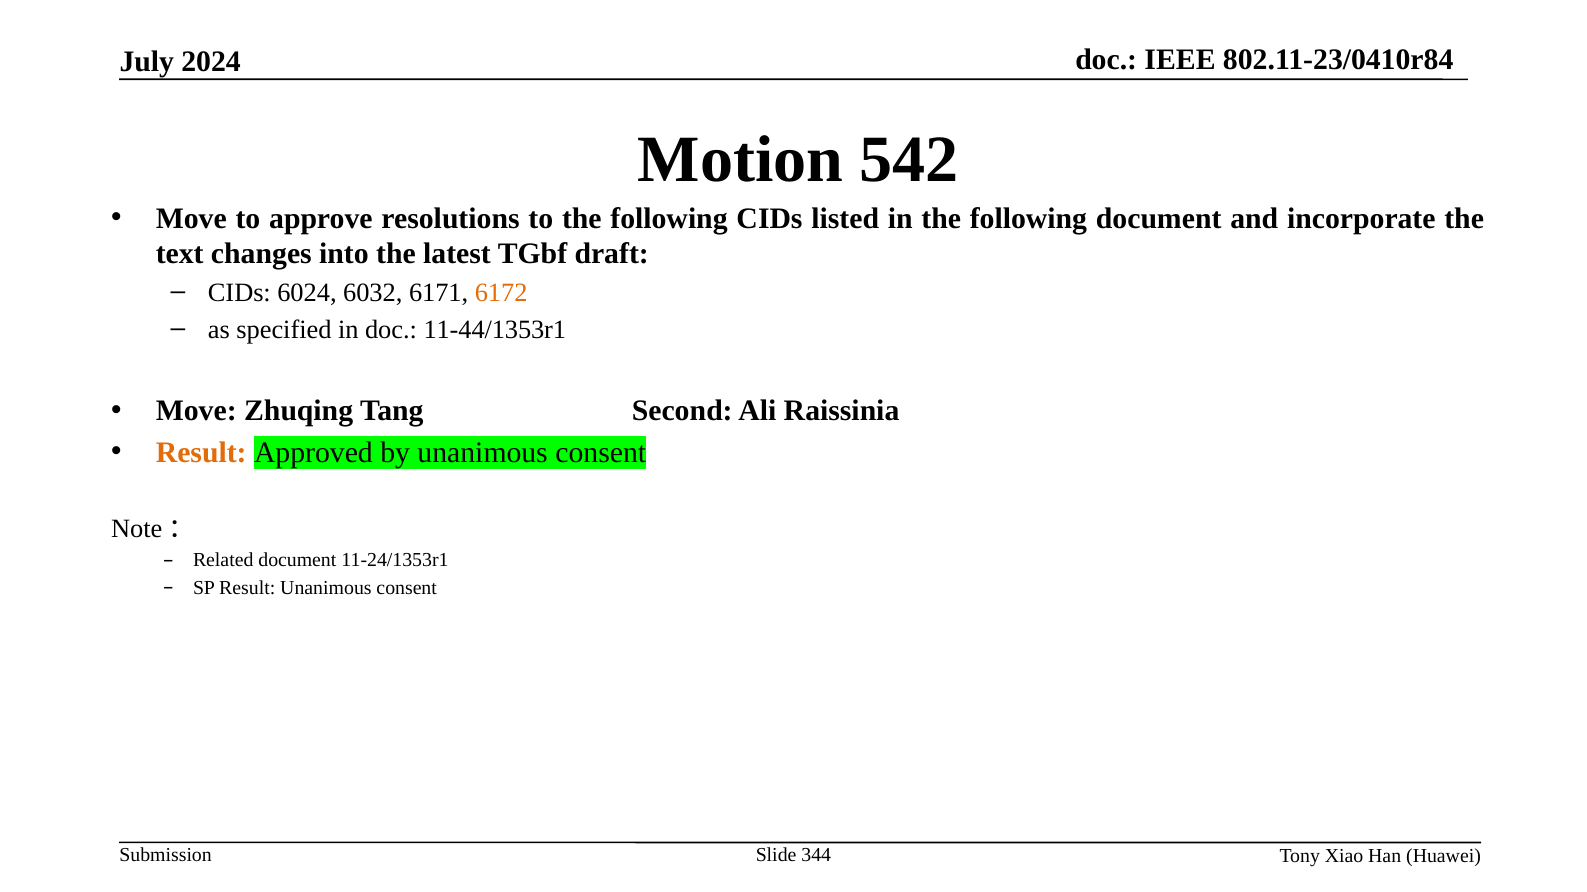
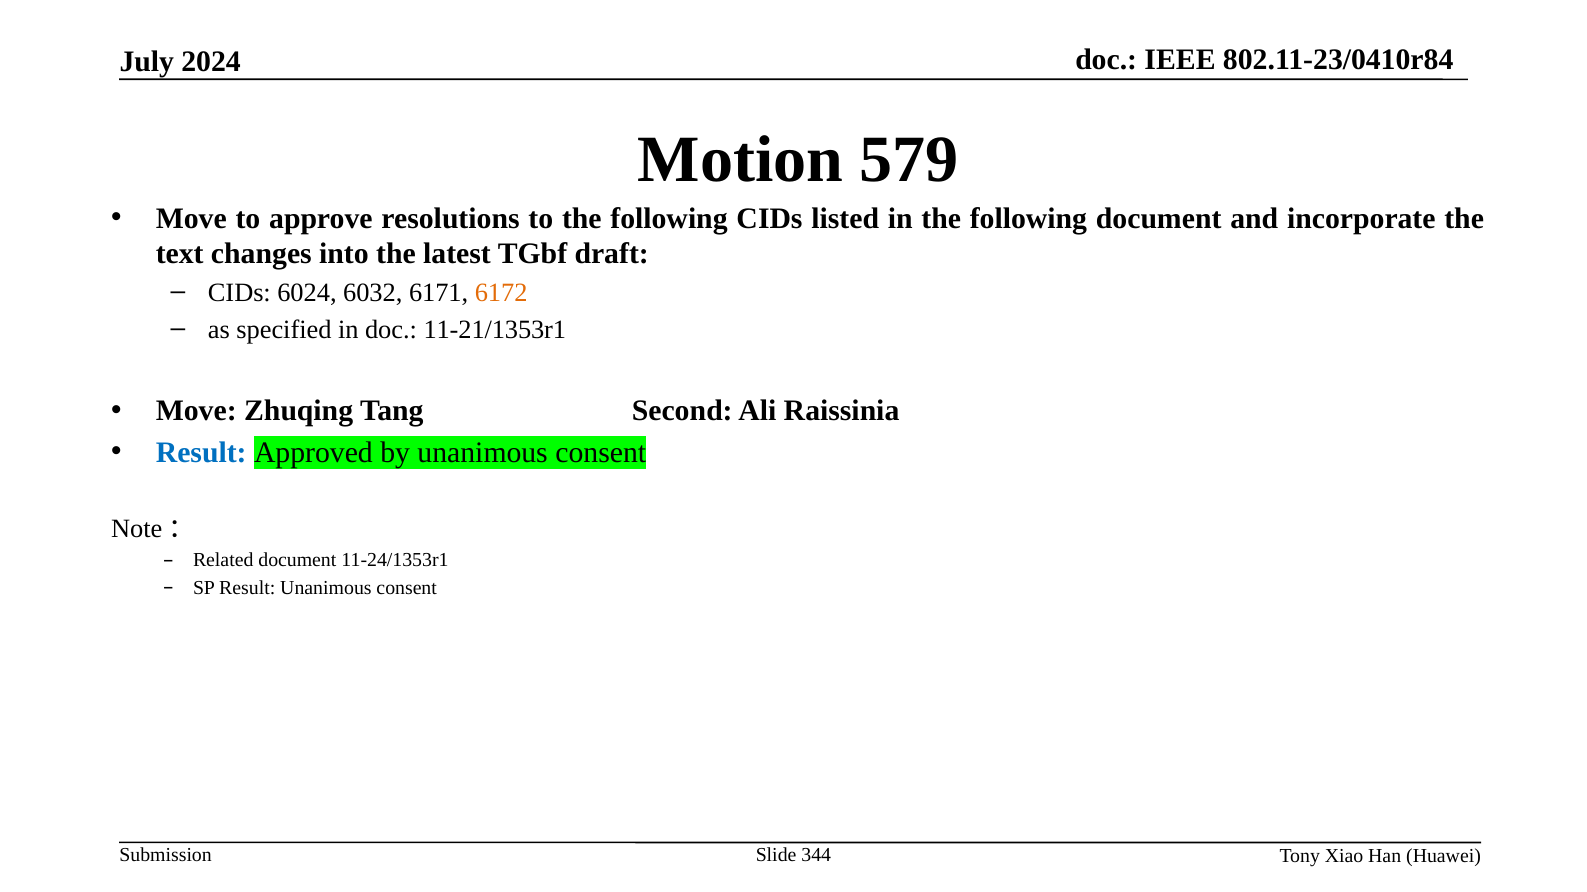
542: 542 -> 579 (909, 159)
11-44/1353r1: 11-44/1353r1 -> 11-21/1353r1 (495, 330)
Result colour: orange -> blue (201, 453)
